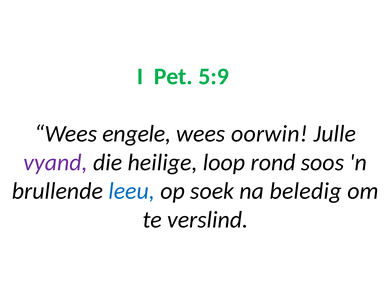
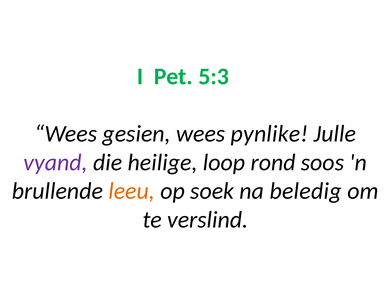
5:9: 5:9 -> 5:3 (214, 77)
engele: engele -> gesien (137, 134)
oorwin: oorwin -> pynlike (269, 134)
leeu colour: blue -> orange (132, 191)
